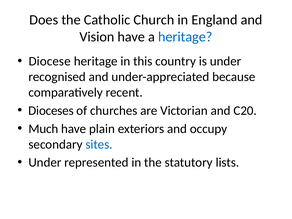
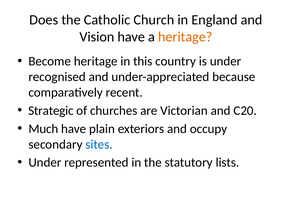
heritage colour: blue -> orange (185, 37)
Diocese: Diocese -> Become (50, 61)
Dioceses: Dioceses -> Strategic (51, 111)
